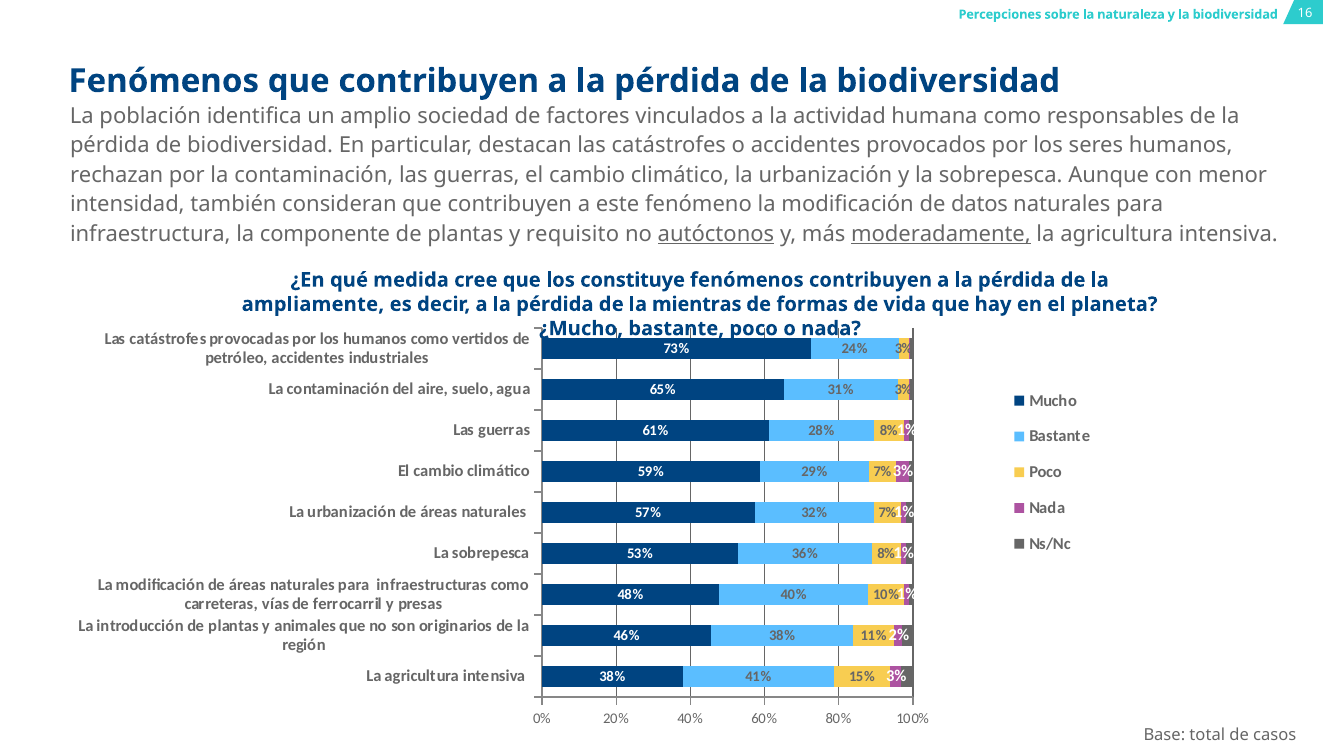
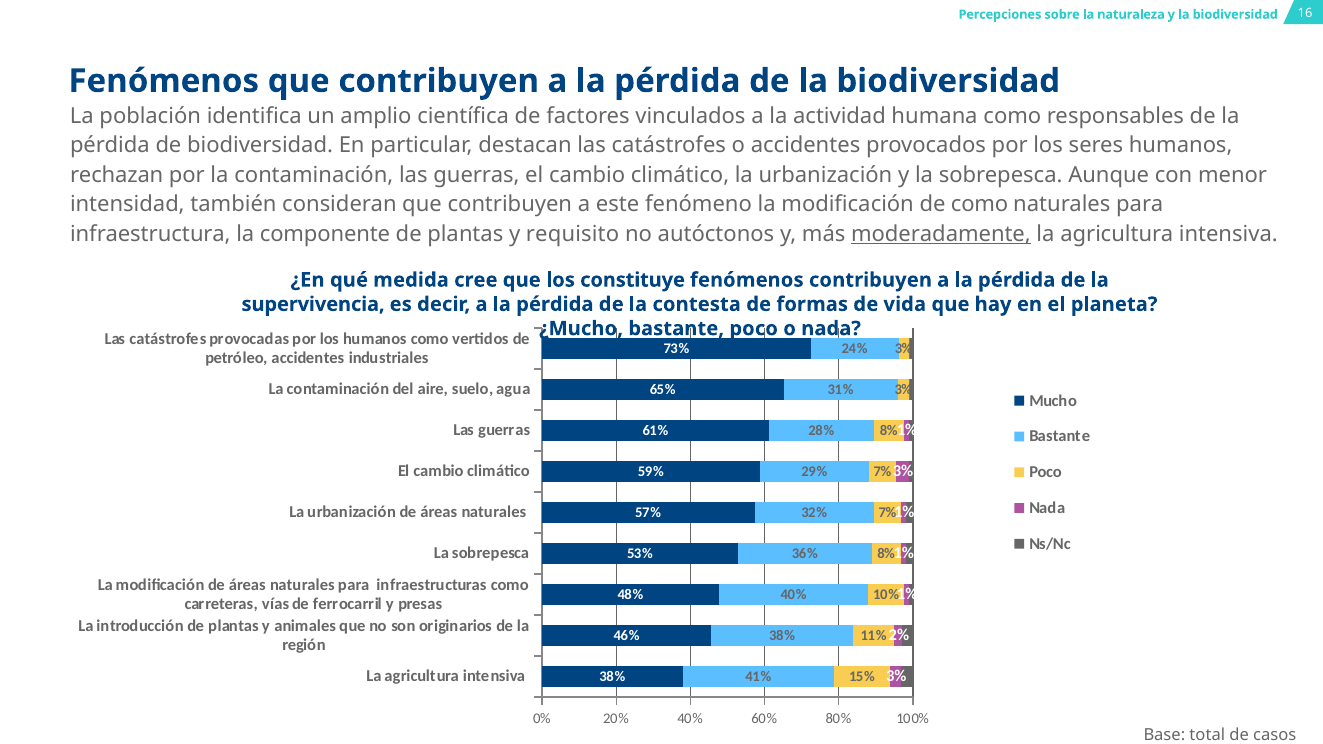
sociedad: sociedad -> científica (463, 116)
de datos: datos -> como (979, 204)
autóctonos underline: present -> none (716, 234)
ampliamente: ampliamente -> supervivencia (313, 304)
mientras: mientras -> contesta (697, 304)
